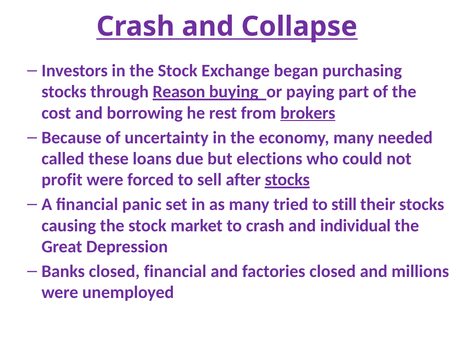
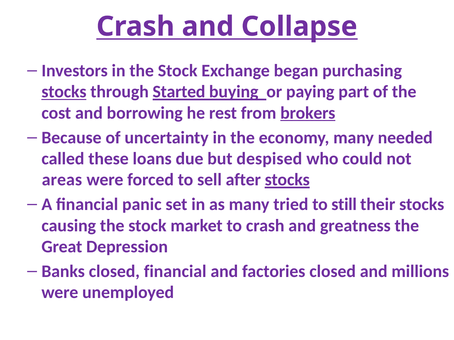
stocks underline: none -> present (64, 92)
Reason: Reason -> Started (179, 92)
elections: elections -> despised (269, 159)
profit: profit -> areas (62, 180)
individual: individual -> greatness (355, 226)
